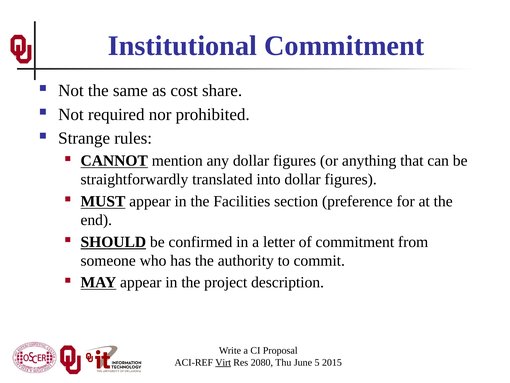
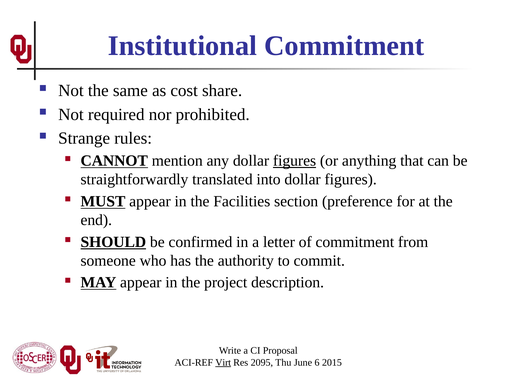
figures underline: none -> present (295, 161)
2080: 2080 -> 2095 (262, 362)
5: 5 -> 6 (317, 362)
